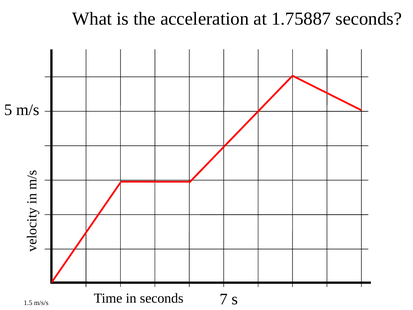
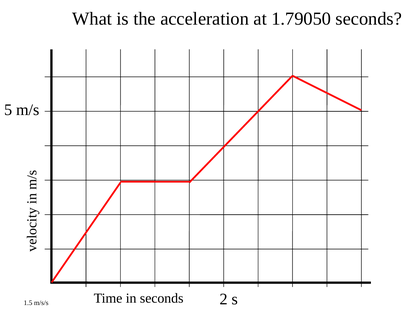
1.75887: 1.75887 -> 1.79050 (301, 19)
7: 7 -> 2 (224, 299)
